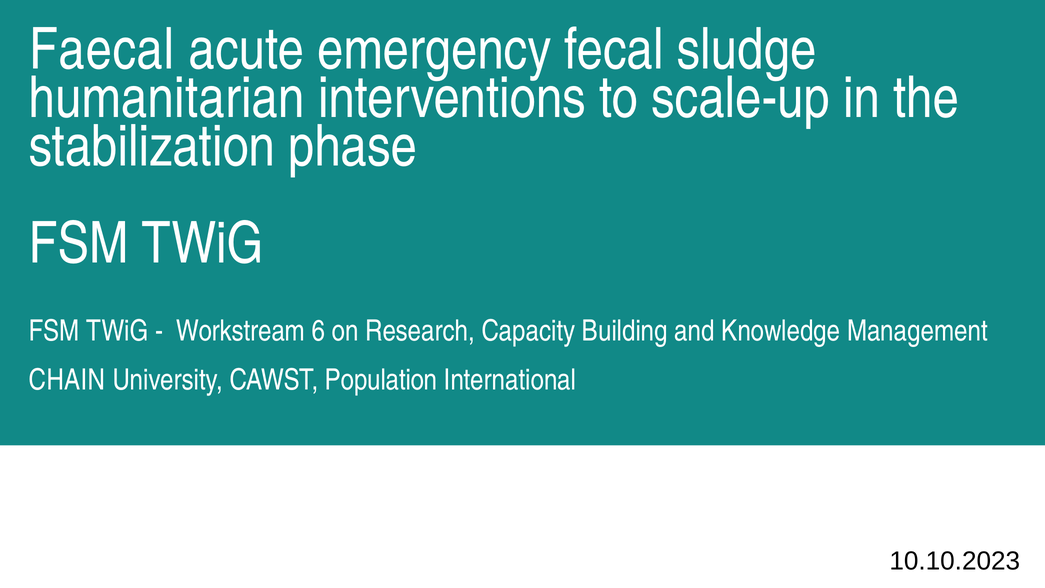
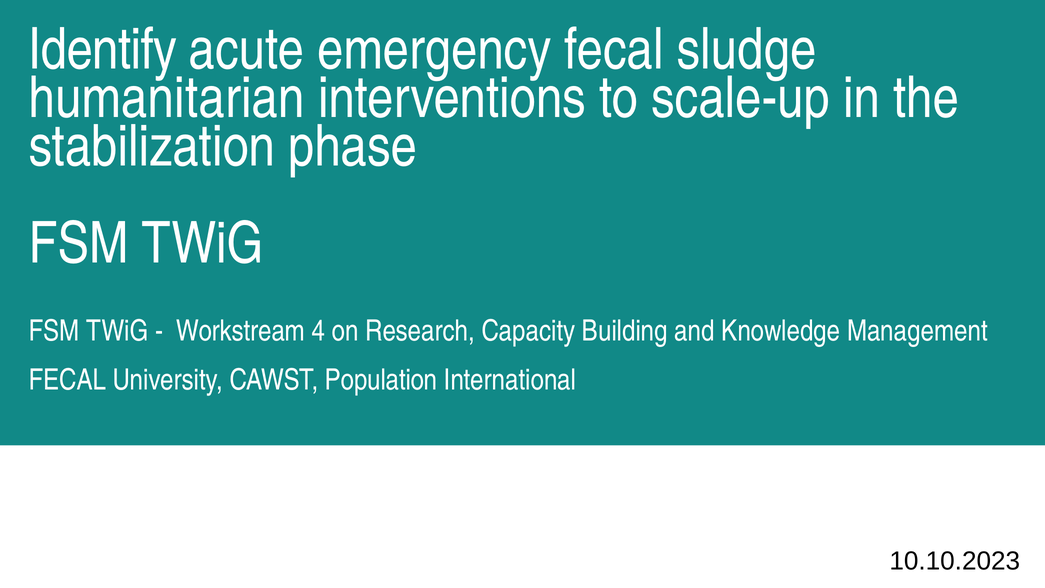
Faecal: Faecal -> Identify (102, 50)
6: 6 -> 4 (318, 331)
CHAIN: CHAIN -> FECAL (67, 380)
